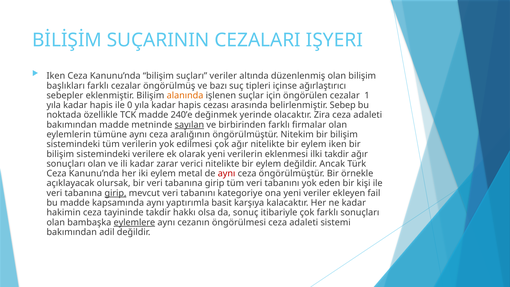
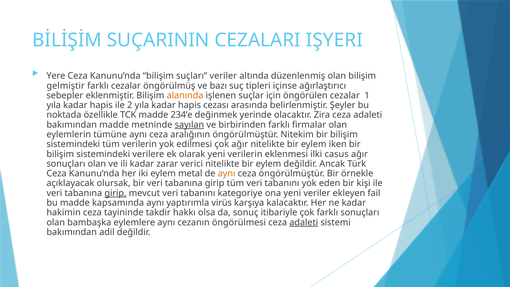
Iken: Iken -> Yere (56, 76)
başlıkları: başlıkları -> gelmiştir (66, 86)
0: 0 -> 2 (130, 105)
Sebep: Sebep -> Şeyler (343, 105)
240’e: 240’e -> 234’e (182, 115)
ilki takdir: takdir -> casus (337, 154)
aynı colour: red -> orange (227, 173)
basit: basit -> virüs (222, 203)
eylemlere underline: present -> none (134, 222)
adaleti underline: none -> present (304, 222)
